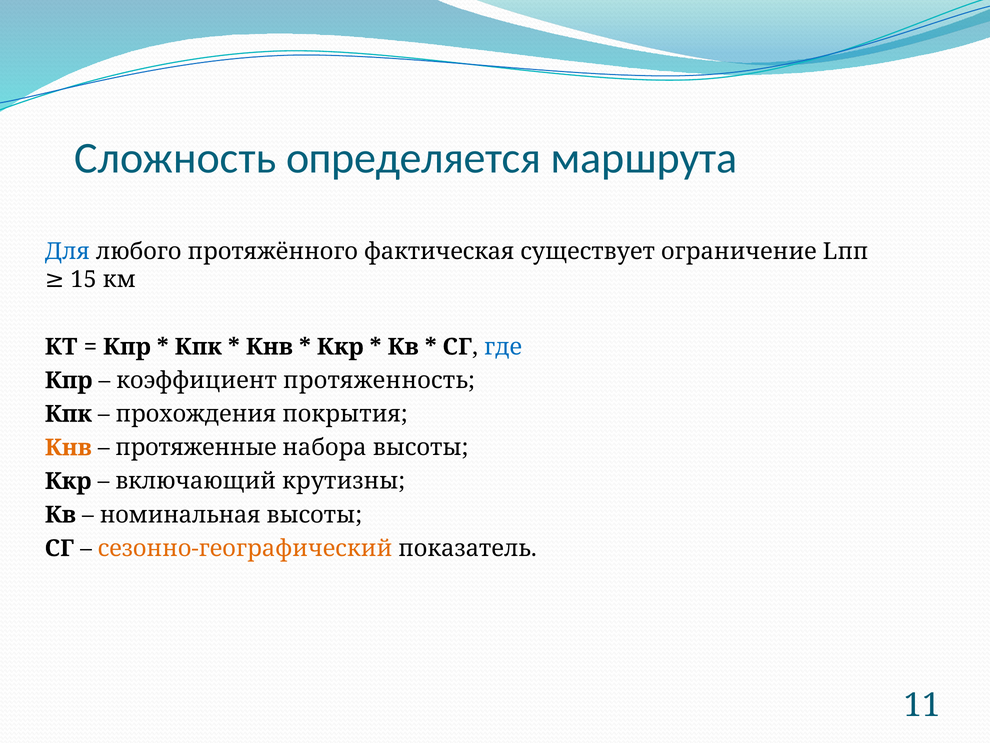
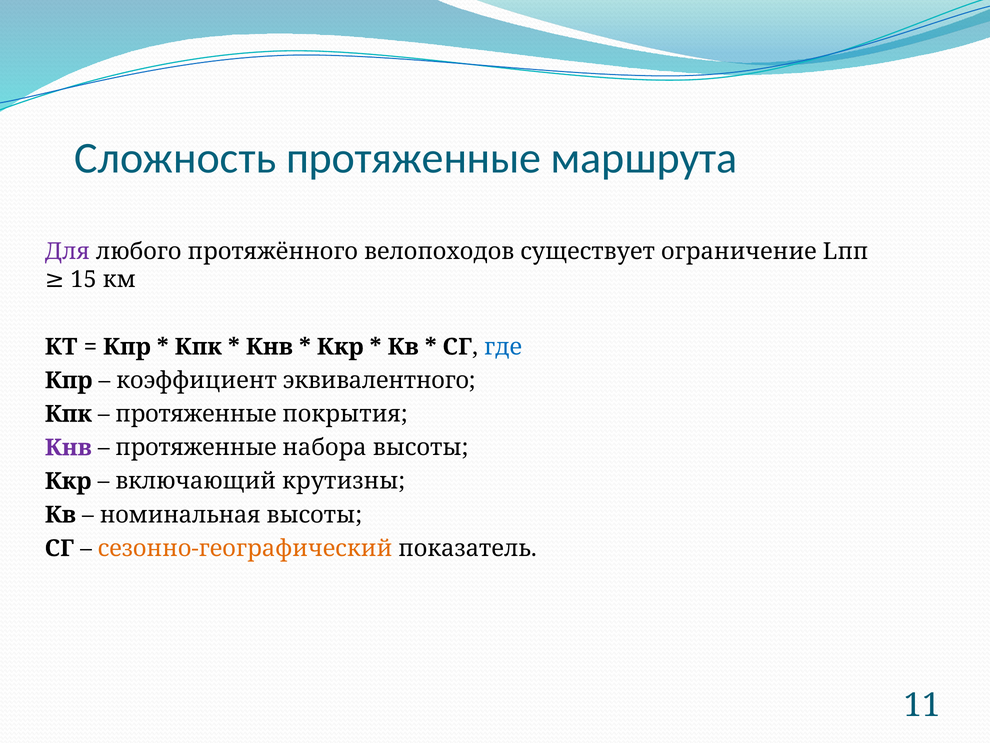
Сложность определяется: определяется -> протяженные (414, 158)
Для colour: blue -> purple (67, 251)
фактическая: фактическая -> велопоходов (439, 251)
протяженность: протяженность -> эквивалентного (379, 380)
прохождения: прохождения -> протяженные (196, 414)
Кнв colour: orange -> purple (68, 447)
